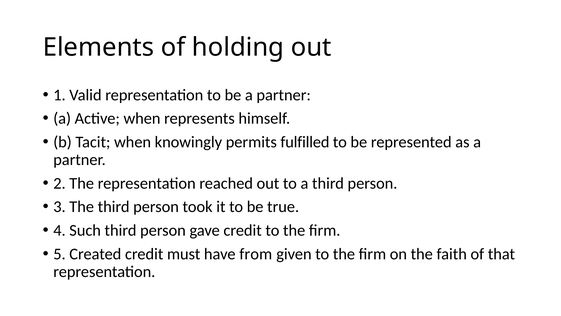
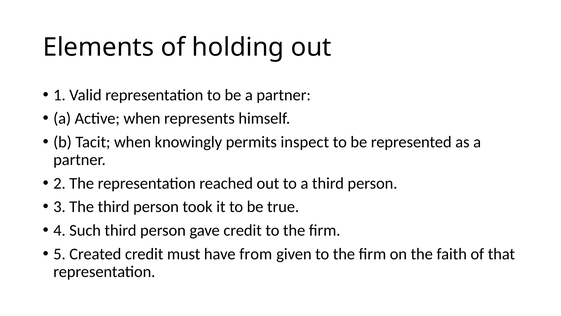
fulfilled: fulfilled -> inspect (305, 142)
